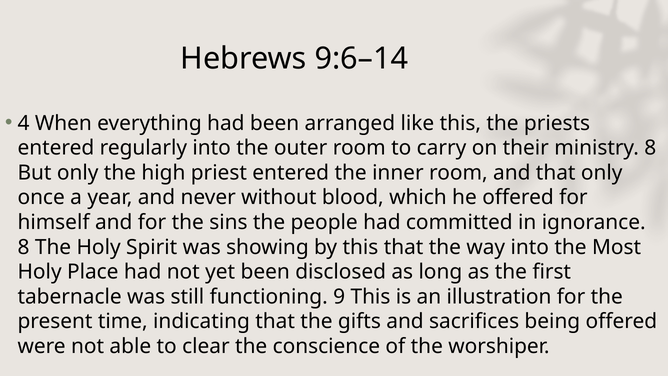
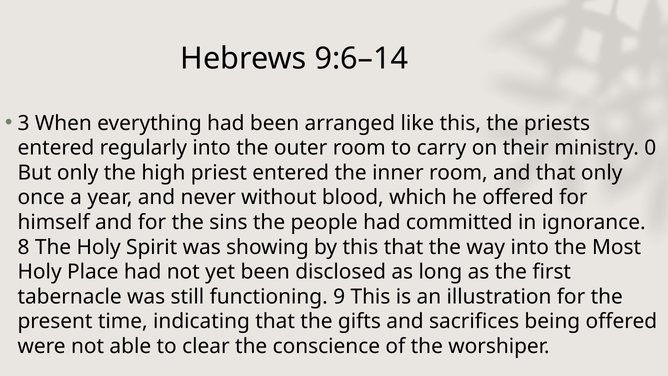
4: 4 -> 3 (24, 123)
ministry 8: 8 -> 0 (650, 148)
